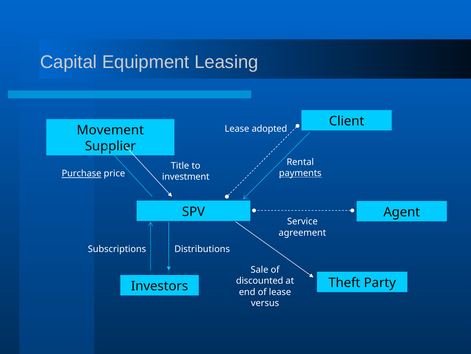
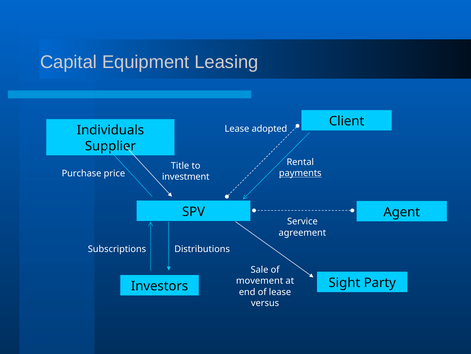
Movement: Movement -> Individuals (110, 130)
Purchase underline: present -> none (82, 173)
discounted: discounted -> movement (260, 280)
Theft: Theft -> Sight (344, 282)
